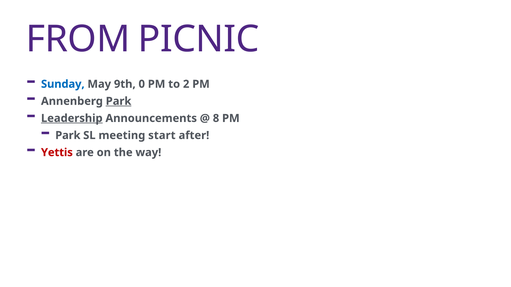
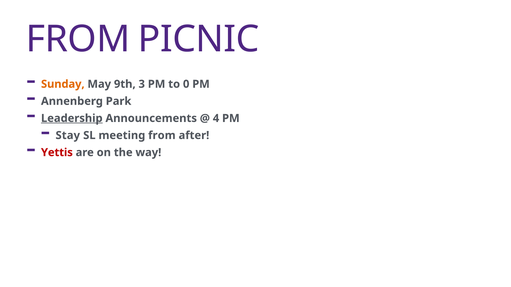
Sunday colour: blue -> orange (63, 84)
0: 0 -> 3 (142, 84)
2: 2 -> 0 (186, 84)
Park underline: present -> none (119, 101)
8: 8 -> 4 (216, 118)
Park: Park -> Stay (68, 136)
meeting start: start -> from (162, 136)
